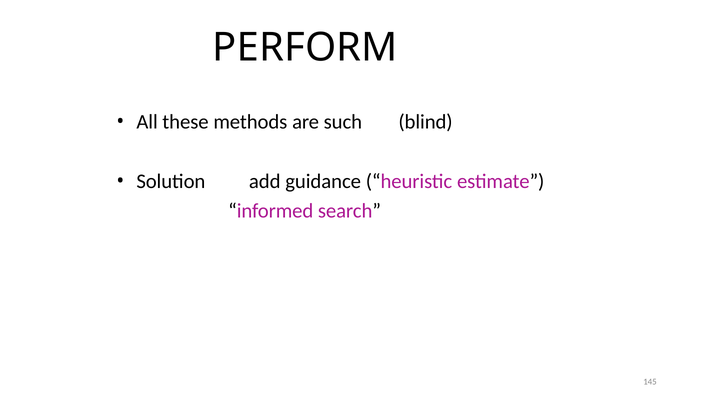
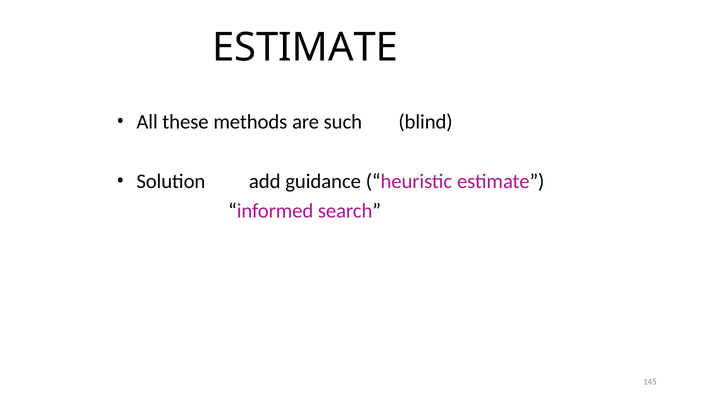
PERFORM: PERFORM -> ESTIMATE (305, 47)
